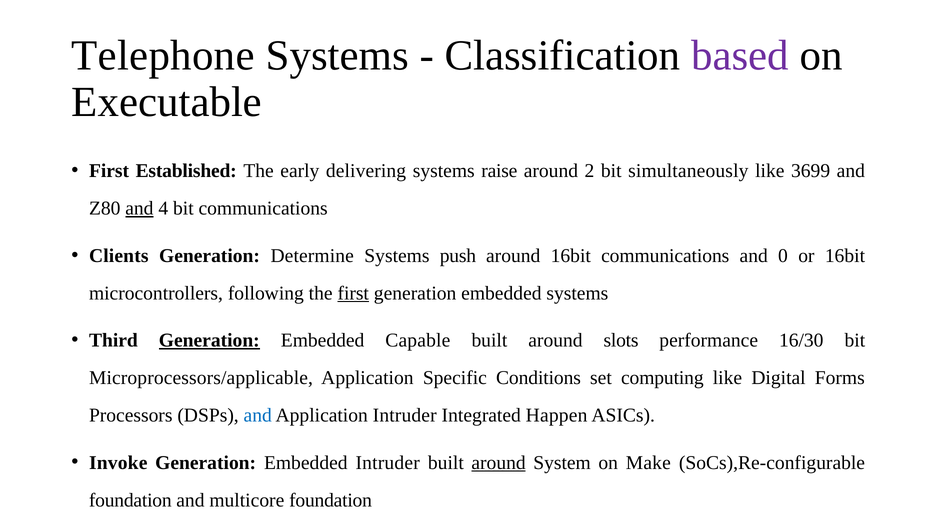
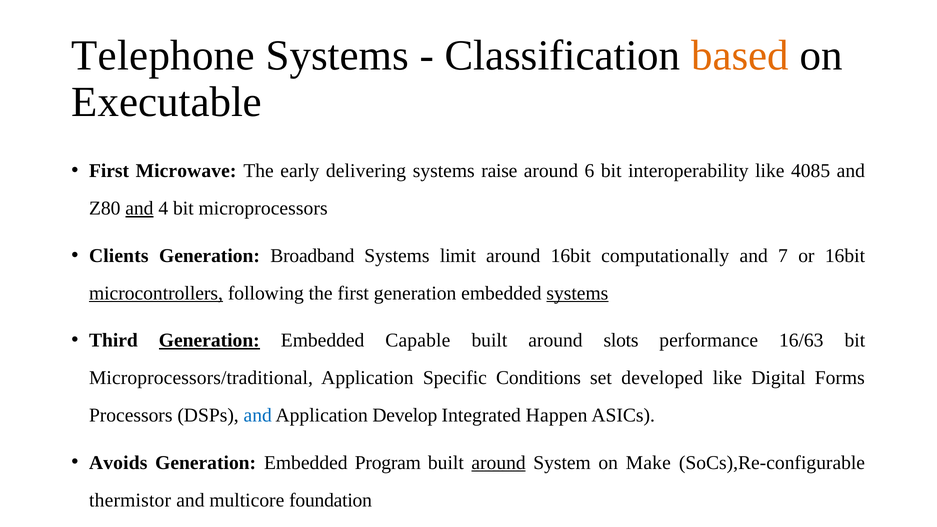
based colour: purple -> orange (740, 56)
Established: Established -> Microwave (186, 171)
2: 2 -> 6 (589, 171)
simultaneously: simultaneously -> interoperability (688, 171)
3699: 3699 -> 4085 (811, 171)
bit communications: communications -> microprocessors (263, 208)
Determine: Determine -> Broadband (312, 256)
push: push -> limit (458, 256)
16bit communications: communications -> computationally (665, 256)
0: 0 -> 7 (783, 256)
microcontrollers underline: none -> present (156, 293)
first underline: present -> none (353, 293)
systems underline: none -> present (577, 293)
16/30: 16/30 -> 16/63 (801, 340)
Microprocessors/applicable: Microprocessors/applicable -> Microprocessors/traditional (201, 378)
computing: computing -> developed (662, 378)
Application Intruder: Intruder -> Develop (405, 415)
Invoke: Invoke -> Avoids (118, 463)
Embedded Intruder: Intruder -> Program (388, 463)
foundation: foundation -> thermistor (130, 500)
